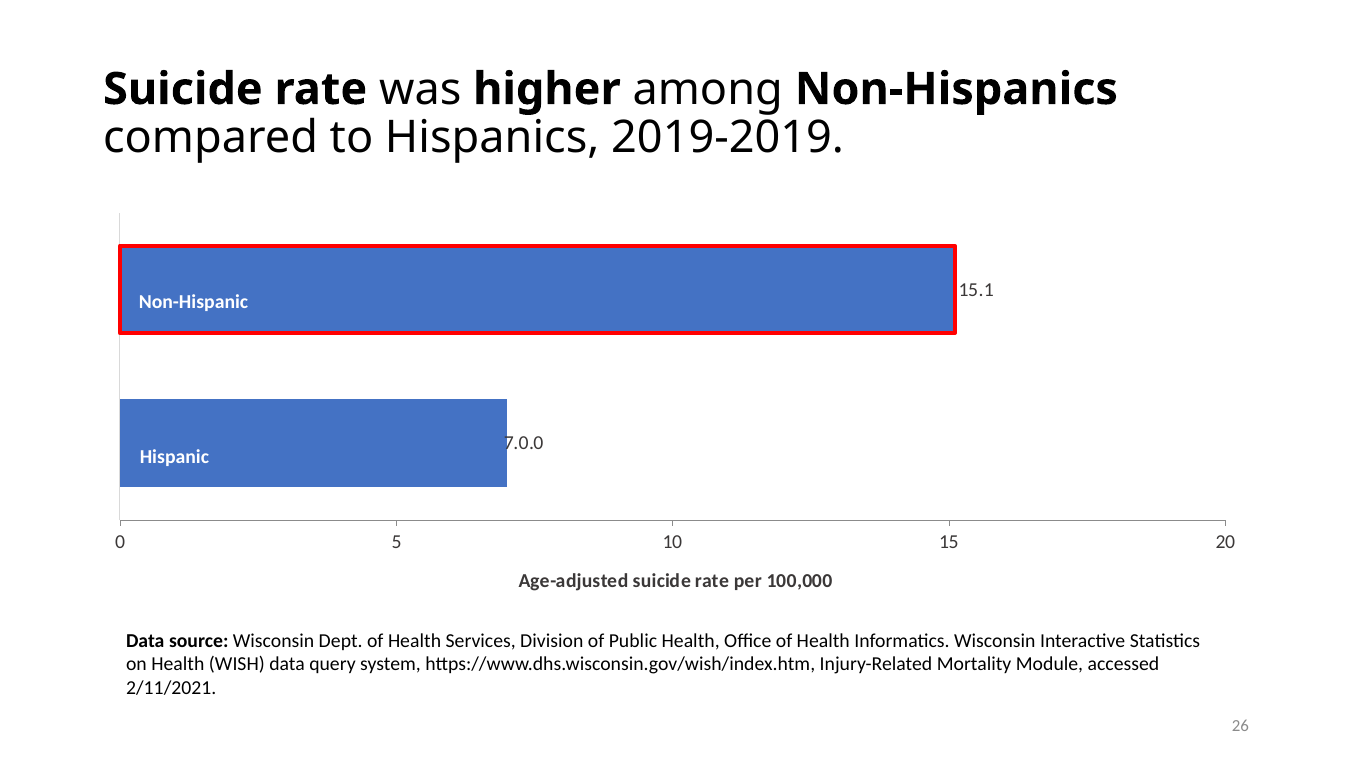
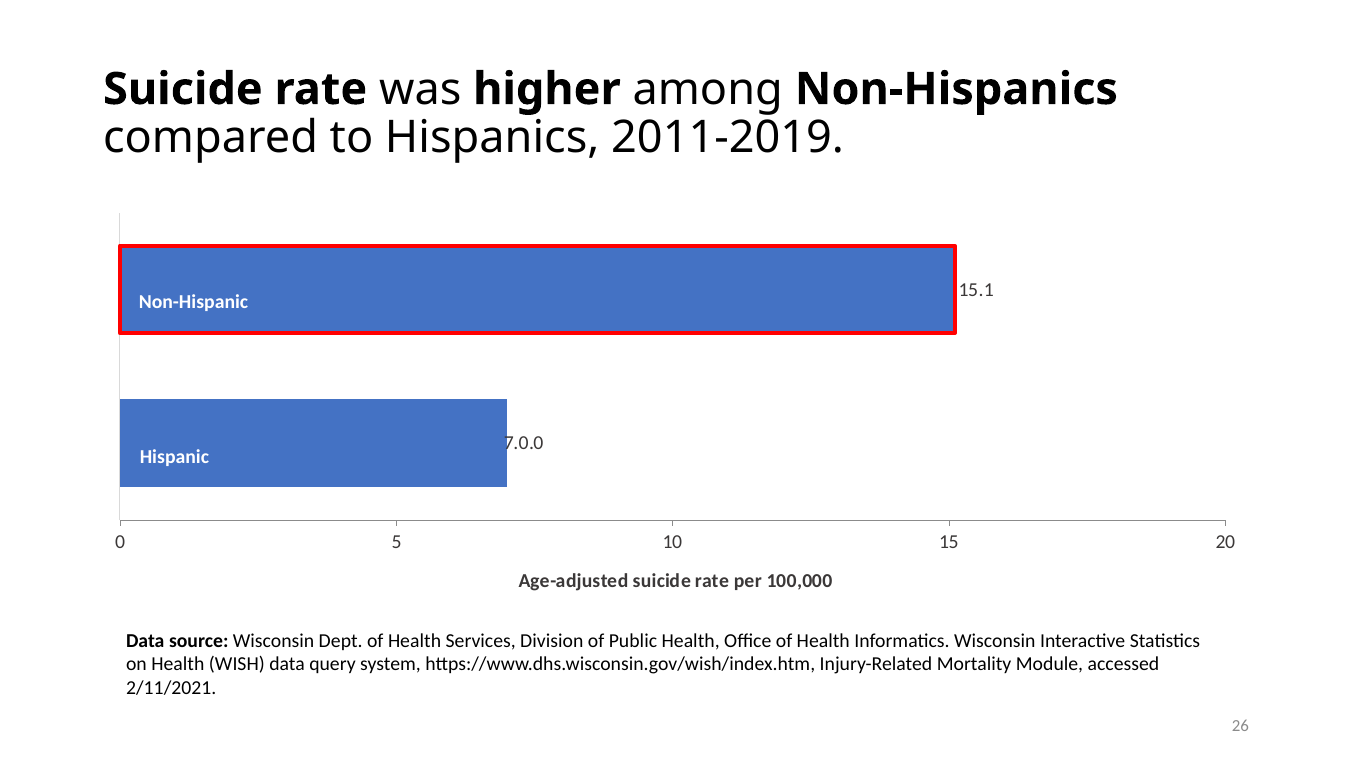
2019-2019: 2019-2019 -> 2011-2019 (728, 138)
